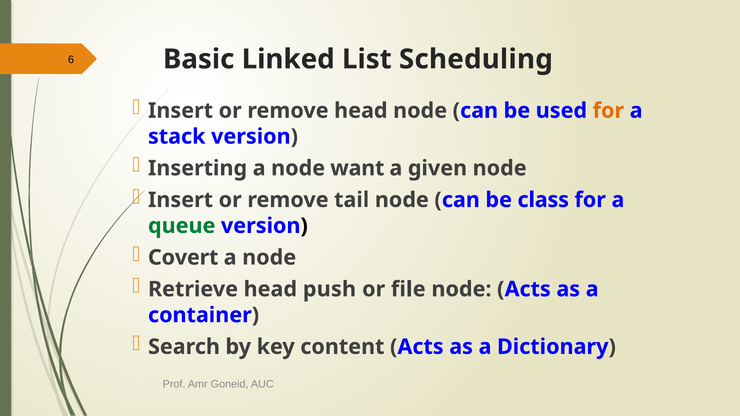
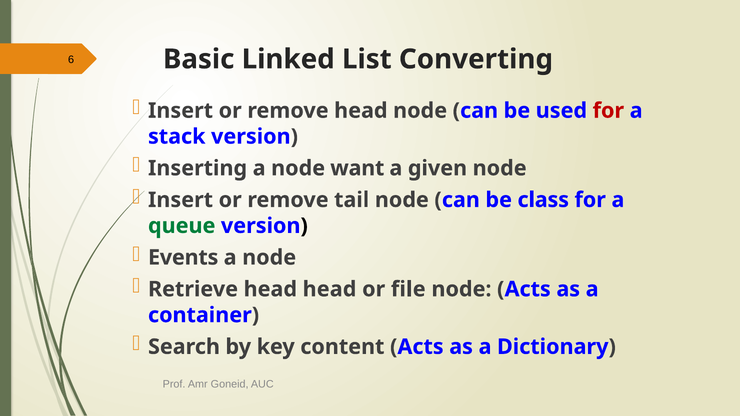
Scheduling: Scheduling -> Converting (476, 59)
for colour: orange -> red (608, 111)
Covert: Covert -> Events (183, 258)
head push: push -> head (330, 289)
